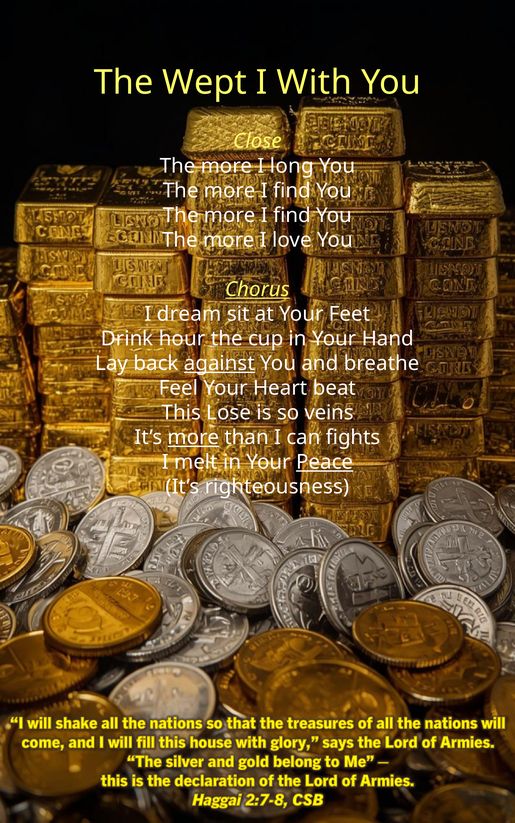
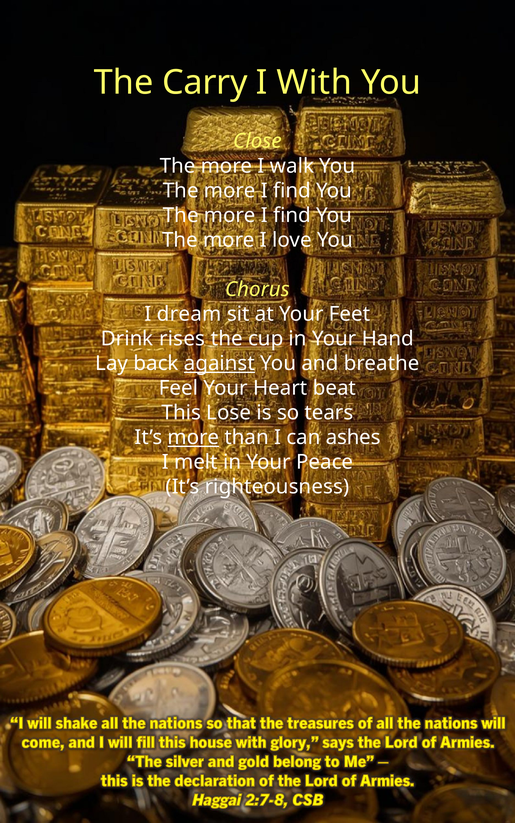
Wept: Wept -> Carry (205, 83)
long: long -> walk (292, 166)
Chorus underline: present -> none (257, 290)
hour: hour -> rises (182, 339)
veins: veins -> tears (329, 413)
fights: fights -> ashes (353, 438)
Peace underline: present -> none (325, 463)
